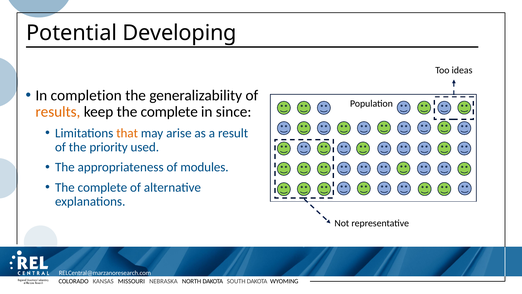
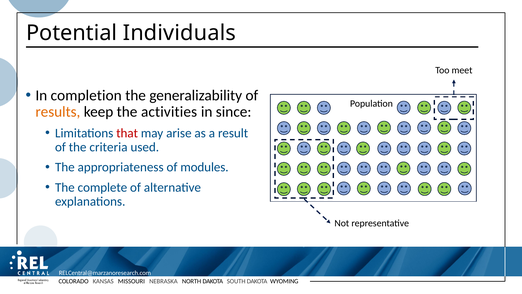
Developing: Developing -> Individuals (179, 33)
ideas: ideas -> meet (462, 70)
keep the complete: complete -> activities (169, 112)
that colour: orange -> red (127, 133)
priority: priority -> criteria (108, 147)
